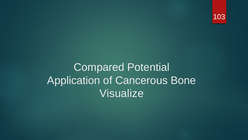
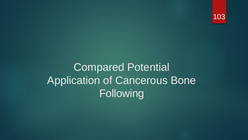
Visualize: Visualize -> Following (122, 93)
